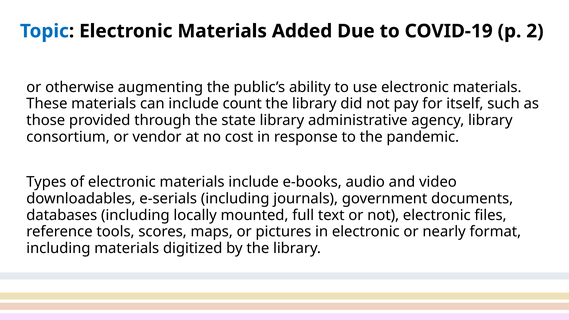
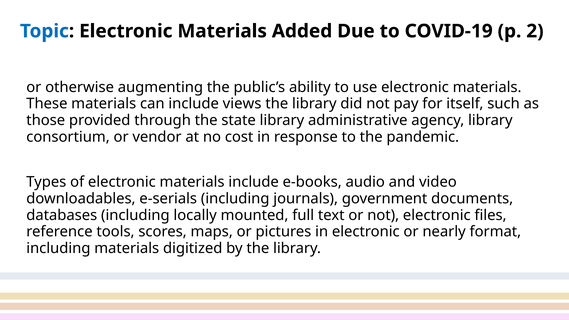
count: count -> views (242, 104)
